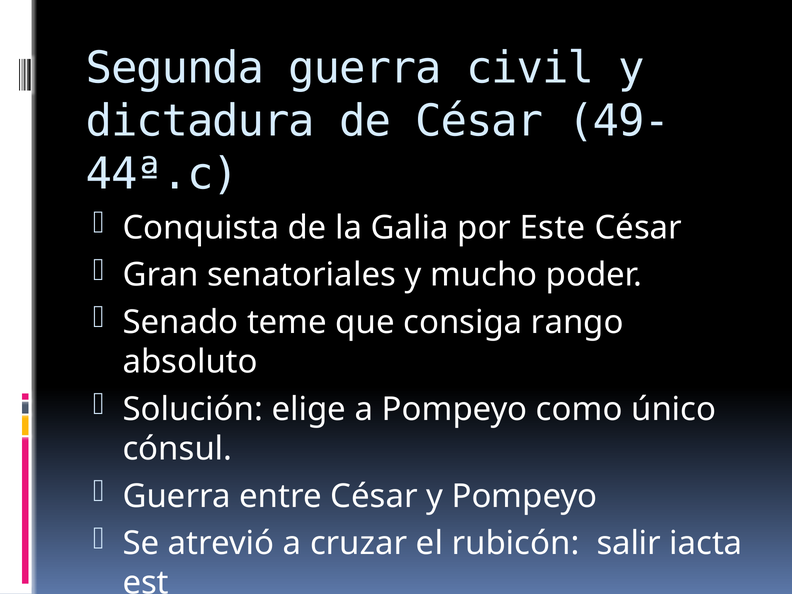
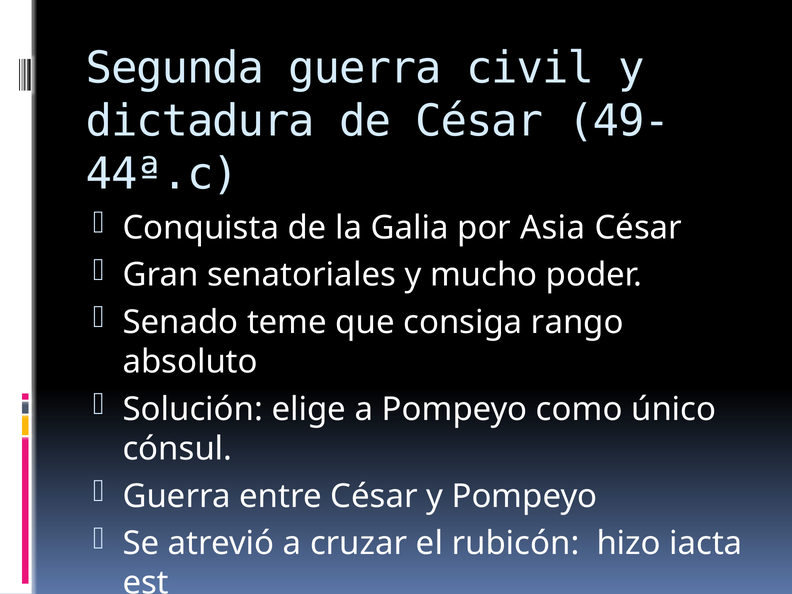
Este: Este -> Asia (553, 228)
salir: salir -> hizo (629, 543)
